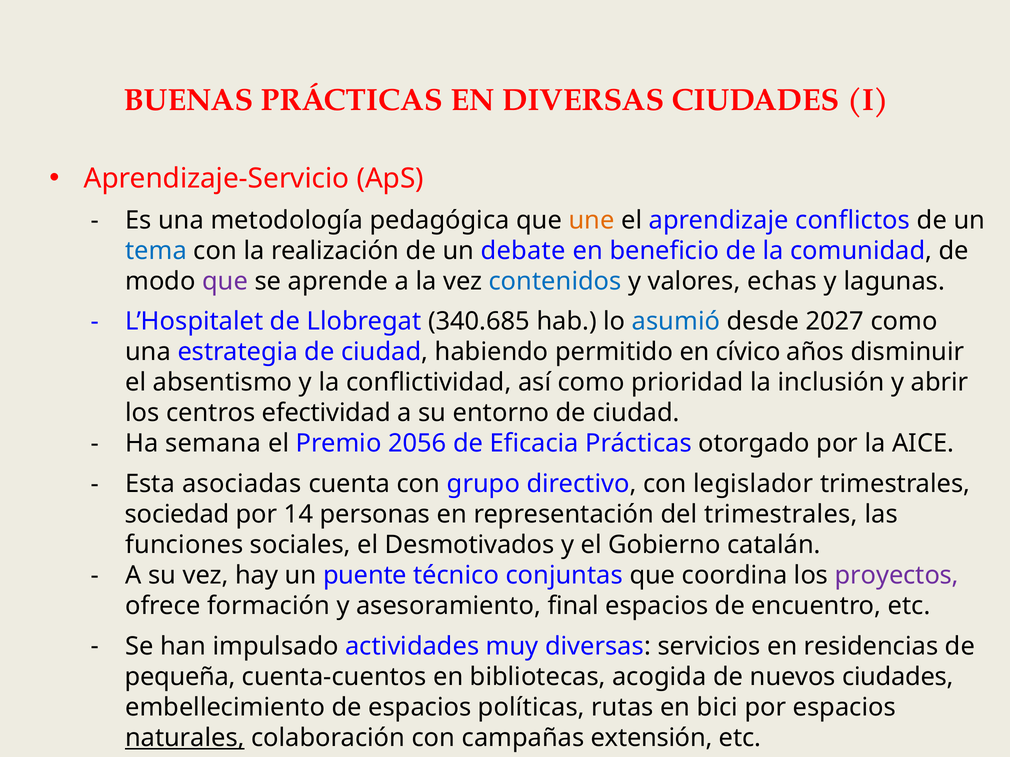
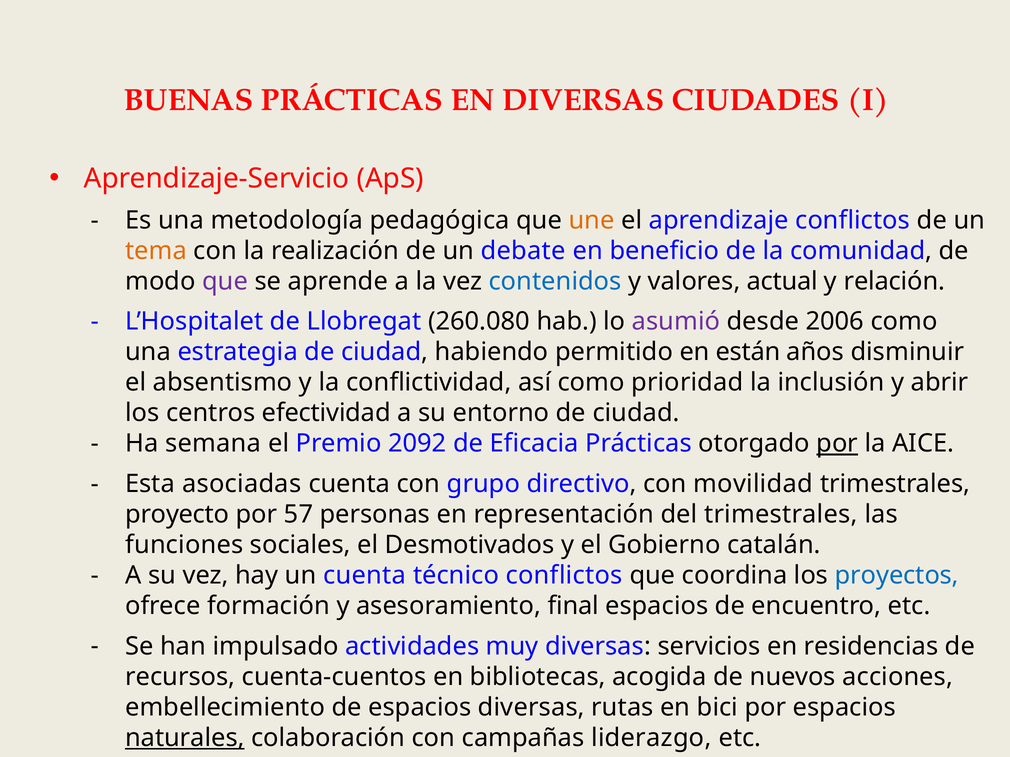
tema colour: blue -> orange (156, 251)
echas: echas -> actual (782, 282)
lagunas: lagunas -> relación (894, 282)
340.685: 340.685 -> 260.080 (479, 322)
asumió colour: blue -> purple (676, 322)
2027: 2027 -> 2006 (835, 322)
cívico: cívico -> están (748, 352)
2056: 2056 -> 2092 (417, 444)
por underline: none -> present (837, 444)
legislador: legislador -> movilidad (753, 484)
sociedad: sociedad -> proyecto (177, 515)
14: 14 -> 57 (299, 515)
un puente: puente -> cuenta (365, 576)
técnico conjuntas: conjuntas -> conflictos (564, 576)
proyectos colour: purple -> blue (897, 576)
pequeña: pequeña -> recursos (180, 677)
nuevos ciudades: ciudades -> acciones (898, 677)
espacios políticas: políticas -> diversas (531, 708)
extensión: extensión -> liderazgo (651, 738)
